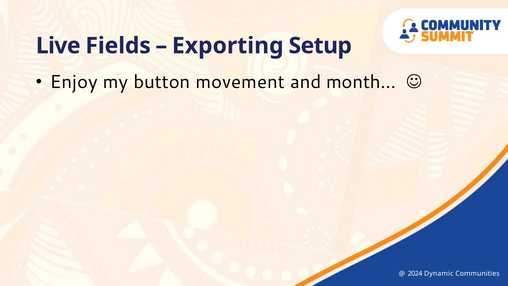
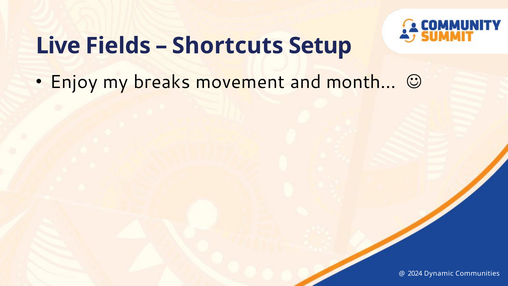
Exporting: Exporting -> Shortcuts (228, 46)
button: button -> breaks (162, 82)
